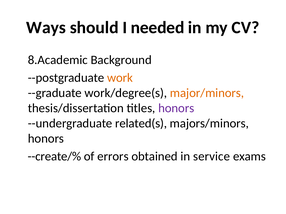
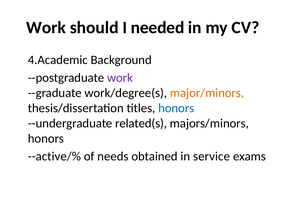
Ways: Ways -> Work (46, 28)
8.Academic: 8.Academic -> 4.Academic (58, 60)
work colour: orange -> purple (120, 78)
honors colour: purple -> blue (176, 108)
--create/%: --create/% -> --active/% (54, 157)
errors: errors -> needs (113, 157)
